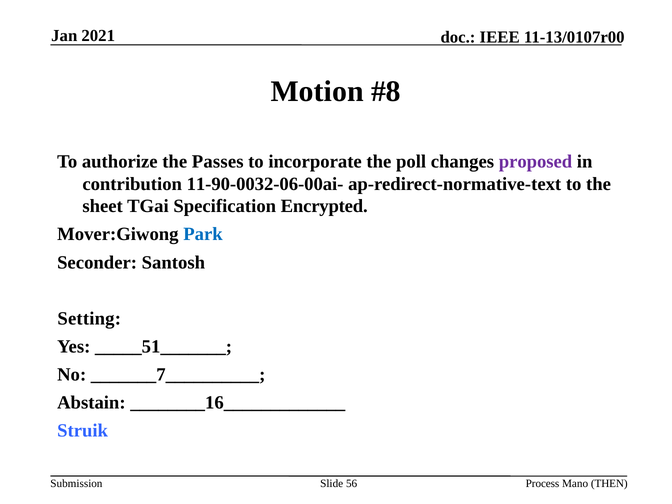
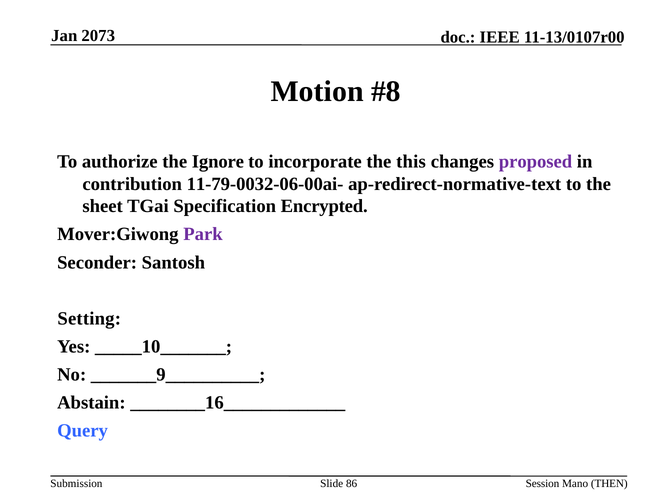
2021: 2021 -> 2073 (98, 36)
Passes: Passes -> Ignore (218, 161)
poll: poll -> this (411, 161)
11-90-0032-06-00ai-: 11-90-0032-06-00ai- -> 11-79-0032-06-00ai- (265, 184)
Park colour: blue -> purple (203, 234)
_____51_______: _____51_______ -> _____10_______ (164, 346)
_______7__________: _______7__________ -> _______9__________ (178, 374)
Struik: Struik -> Query (83, 430)
56: 56 -> 86 (352, 483)
Process: Process -> Session (543, 483)
